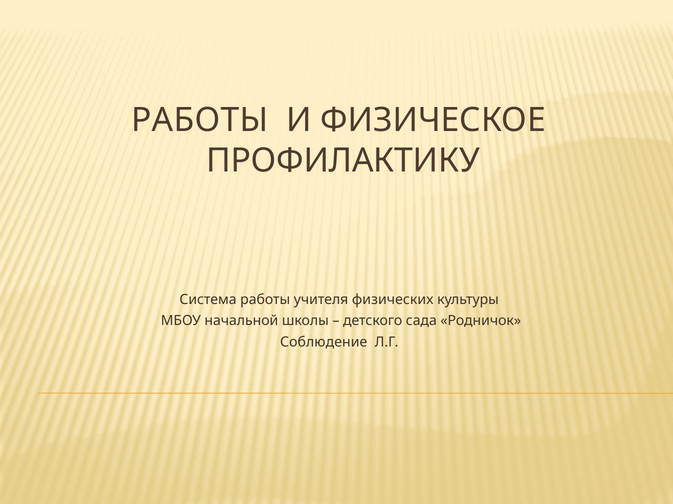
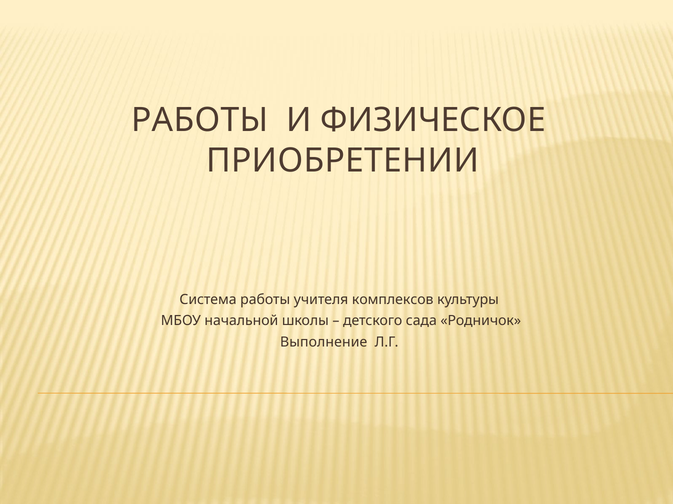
ПРОФИЛАКТИКУ: ПРОФИЛАКТИКУ -> ПРИОБРЕТЕНИИ (343, 161)
физических: физических -> комплексов (393, 300)
Соблюдение: Соблюдение -> Выполнение (324, 343)
